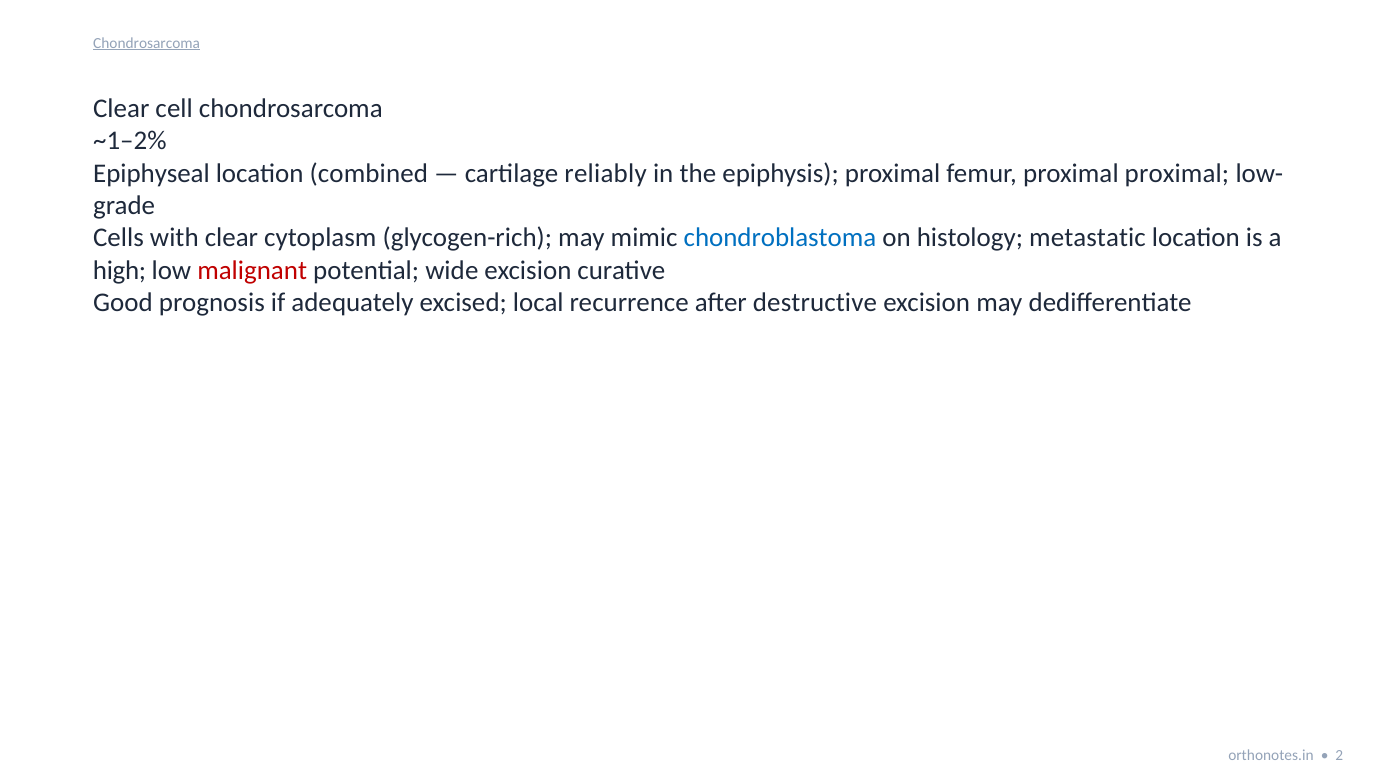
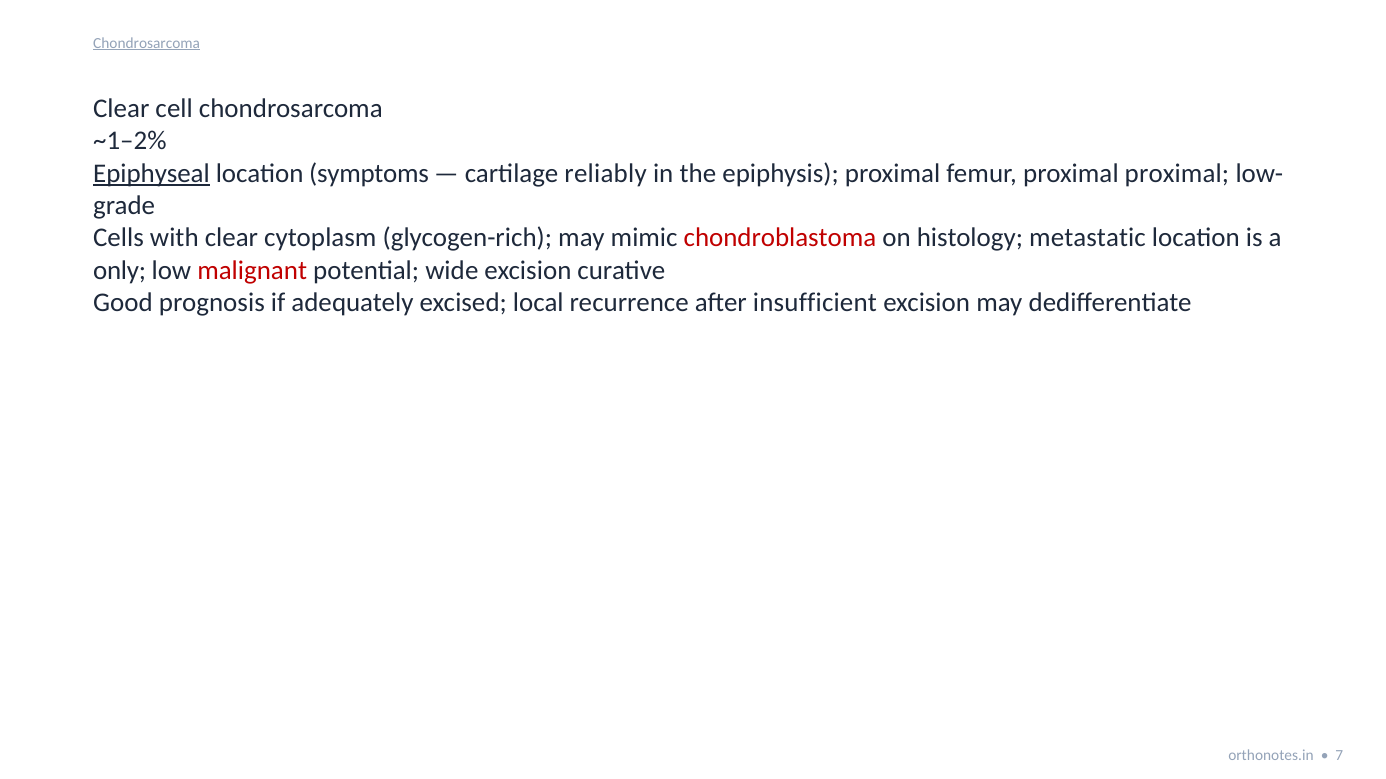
Epiphyseal underline: none -> present (151, 173)
combined: combined -> symptoms (369, 173)
chondroblastoma colour: blue -> red (780, 238)
high: high -> only (120, 271)
destructive: destructive -> insufficient (815, 303)
2: 2 -> 7 (1339, 756)
